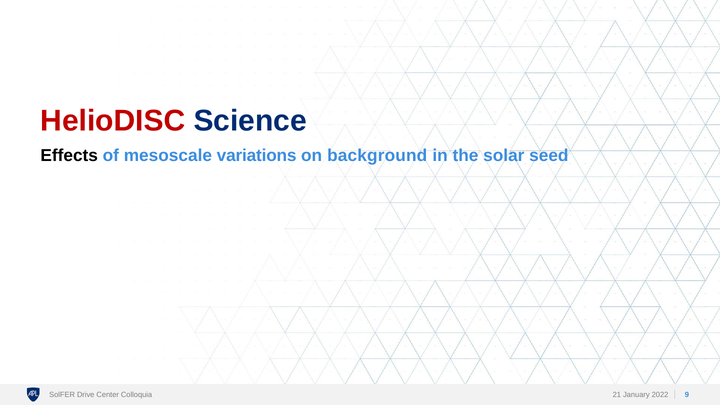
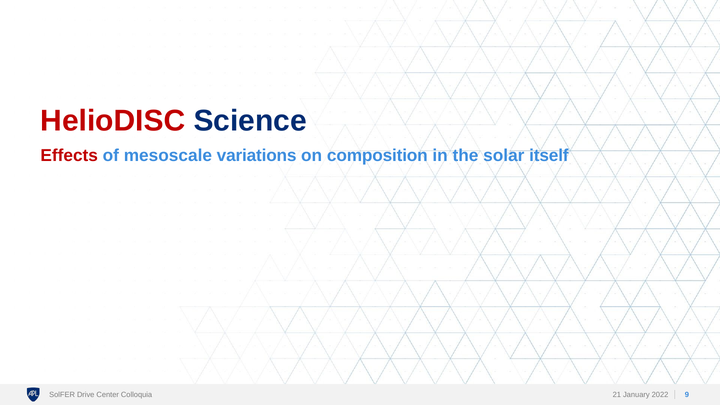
Effects colour: black -> red (69, 156)
background: background -> composition (377, 156)
seed: seed -> itself (549, 156)
